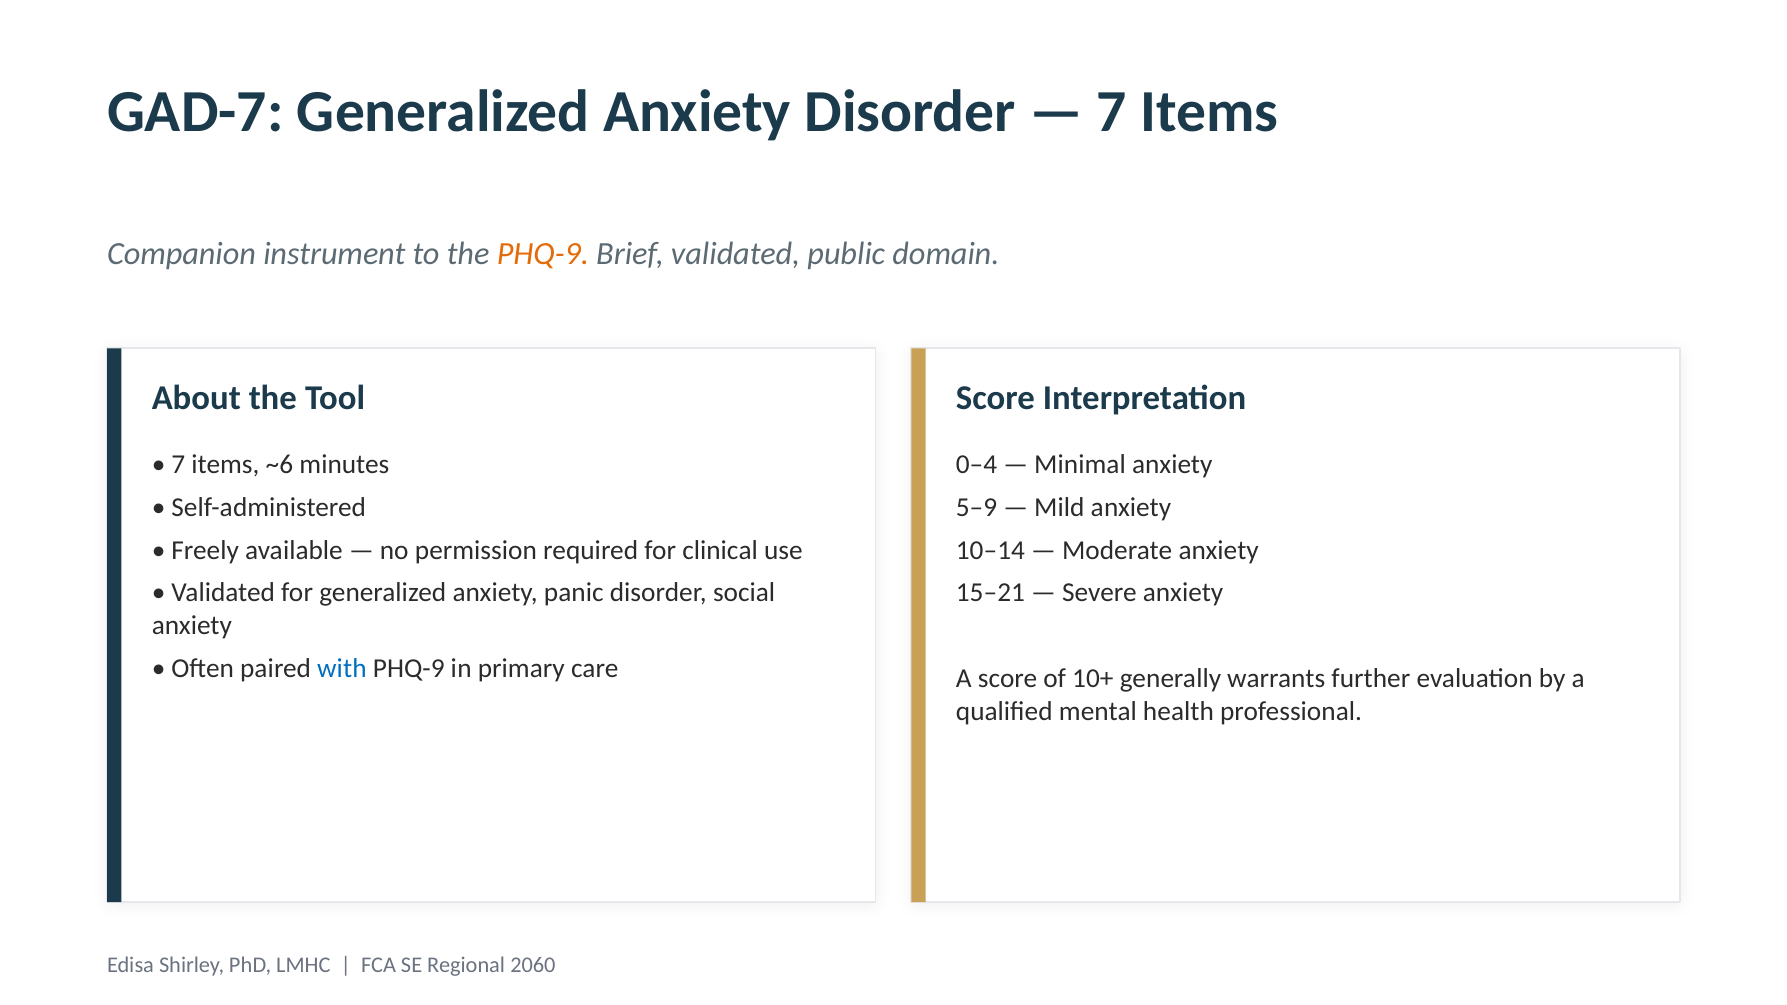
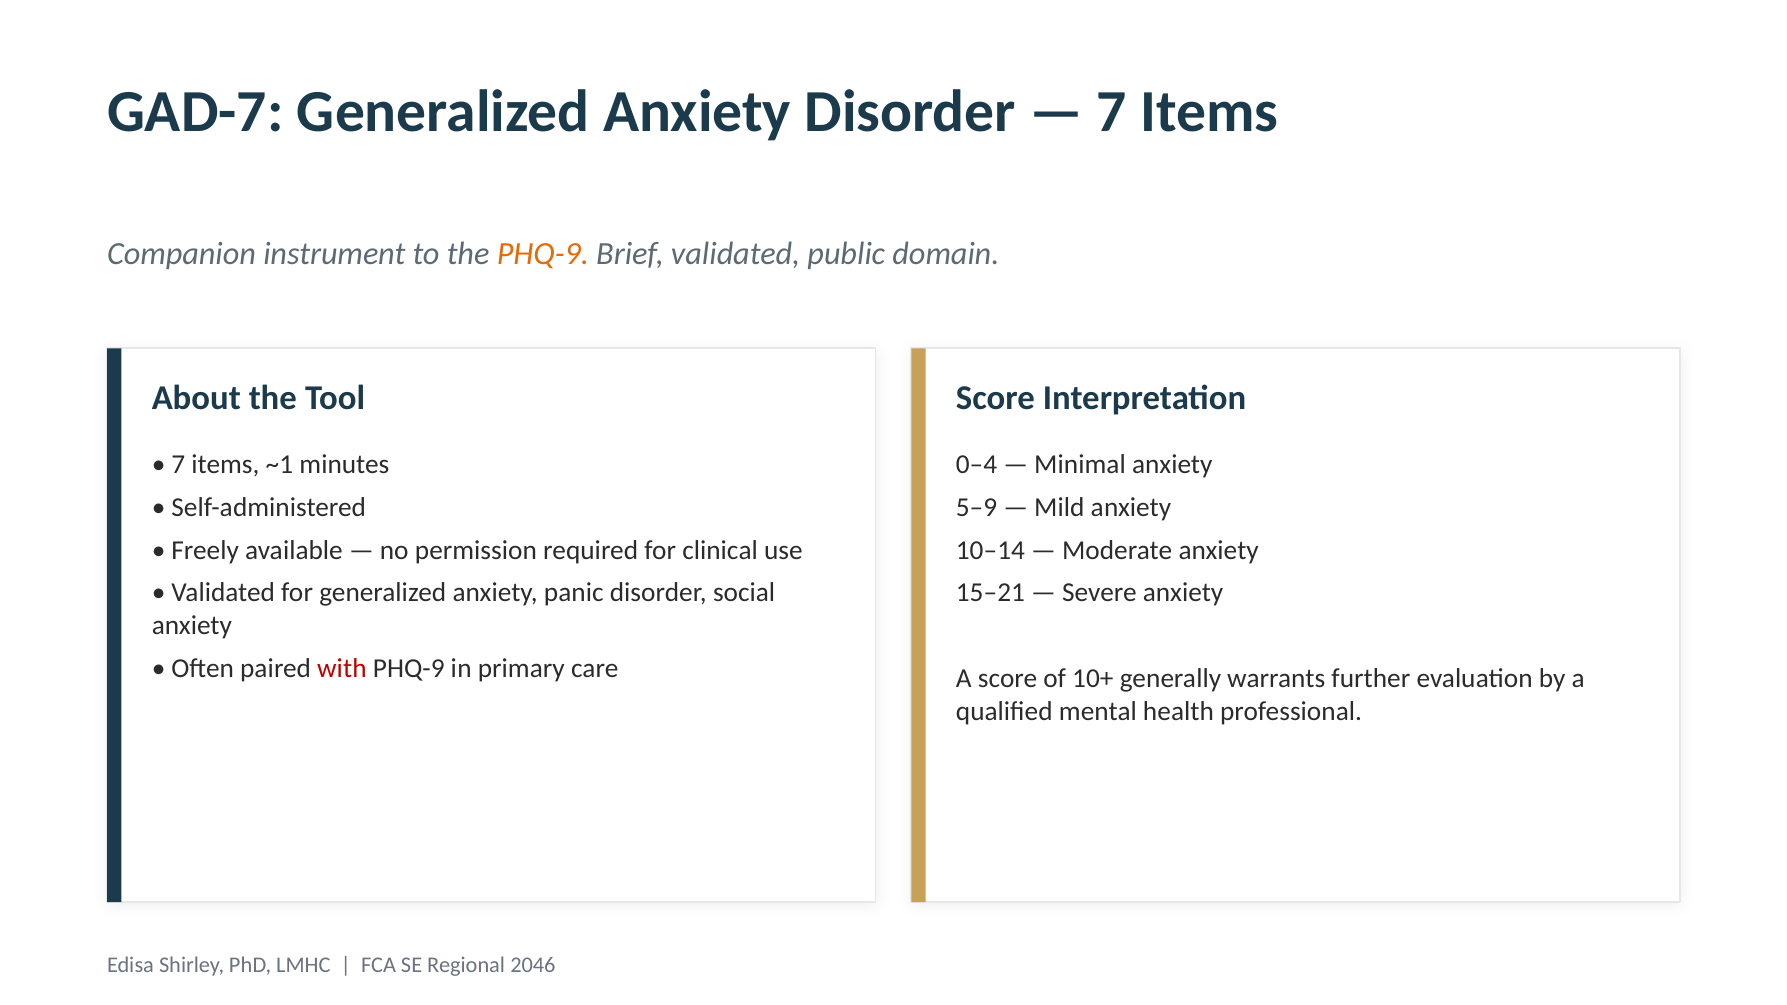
~6: ~6 -> ~1 (279, 465)
with colour: blue -> red (342, 669)
2060: 2060 -> 2046 (533, 966)
